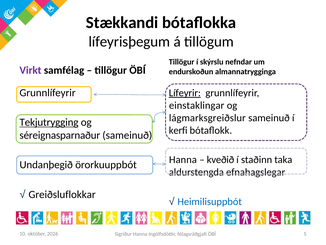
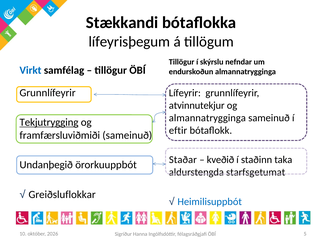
Virkt colour: purple -> blue (30, 70)
Lífeyrir underline: present -> none (185, 93)
einstaklingar: einstaklingar -> atvinnutekjur (197, 105)
lágmarksgreiðslur: lágmarksgreiðslur -> almannatrygginga (207, 118)
kerfi: kerfi -> eftir (178, 130)
séreignasparnaður: séreignasparnaður -> framfærsluviðmiði (60, 135)
Hanna: Hanna -> Staðar (183, 159)
efnahagslegar: efnahagslegar -> starfsgetumat (256, 172)
